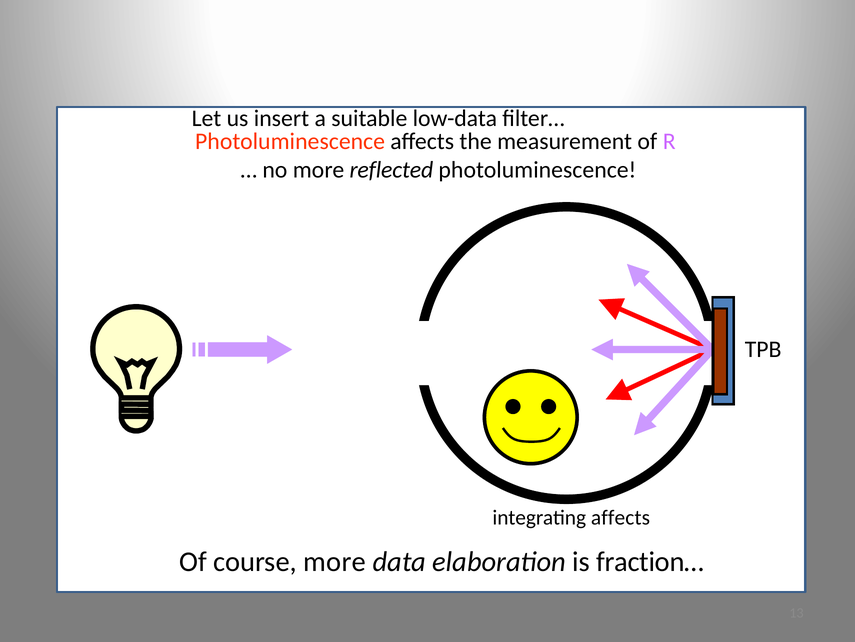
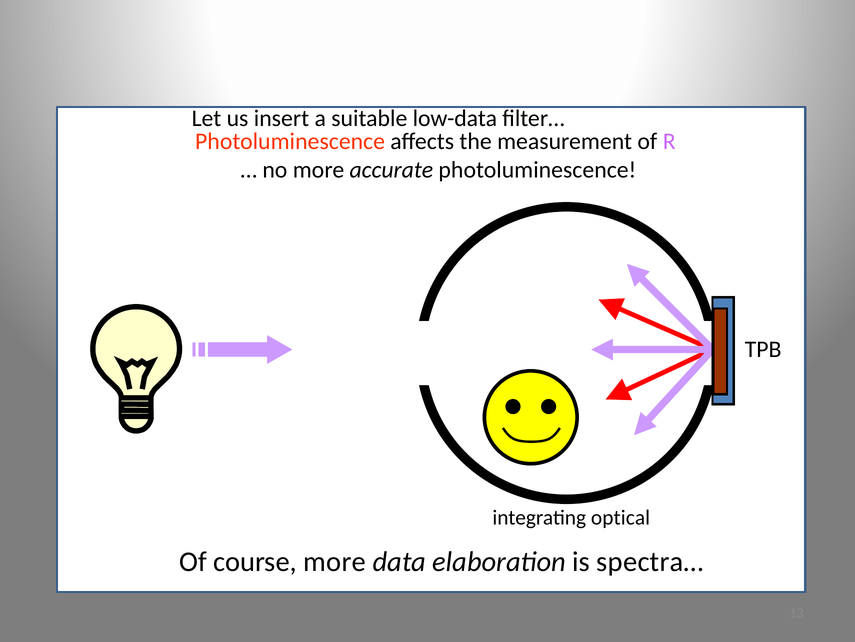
reflected: reflected -> accurate (391, 170)
integrating affects: affects -> optical (621, 517)
fraction…: fraction… -> spectra… (650, 561)
